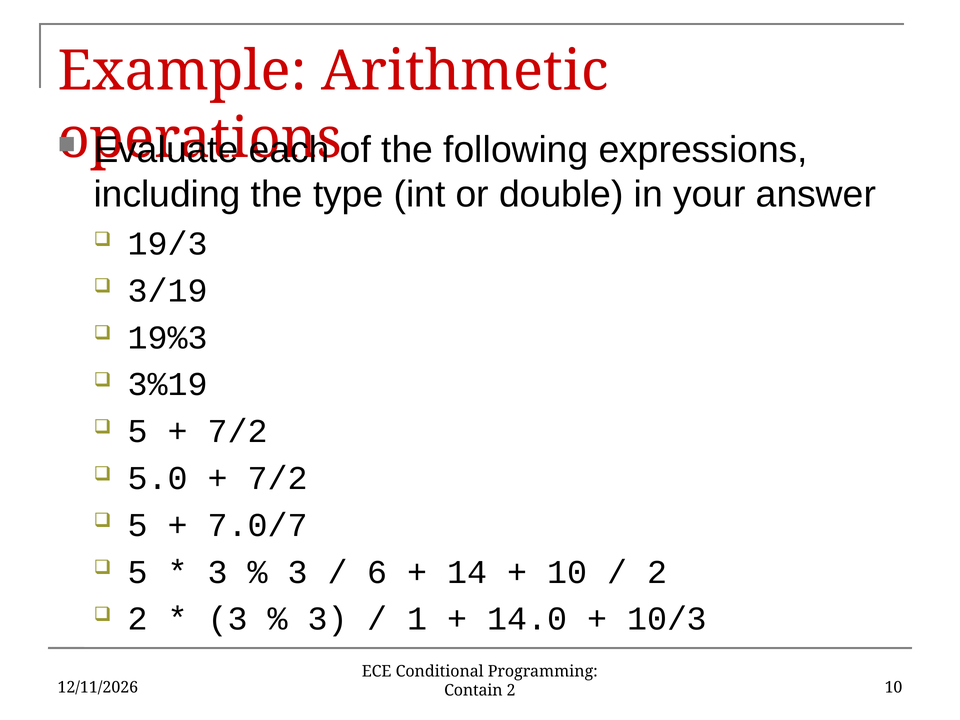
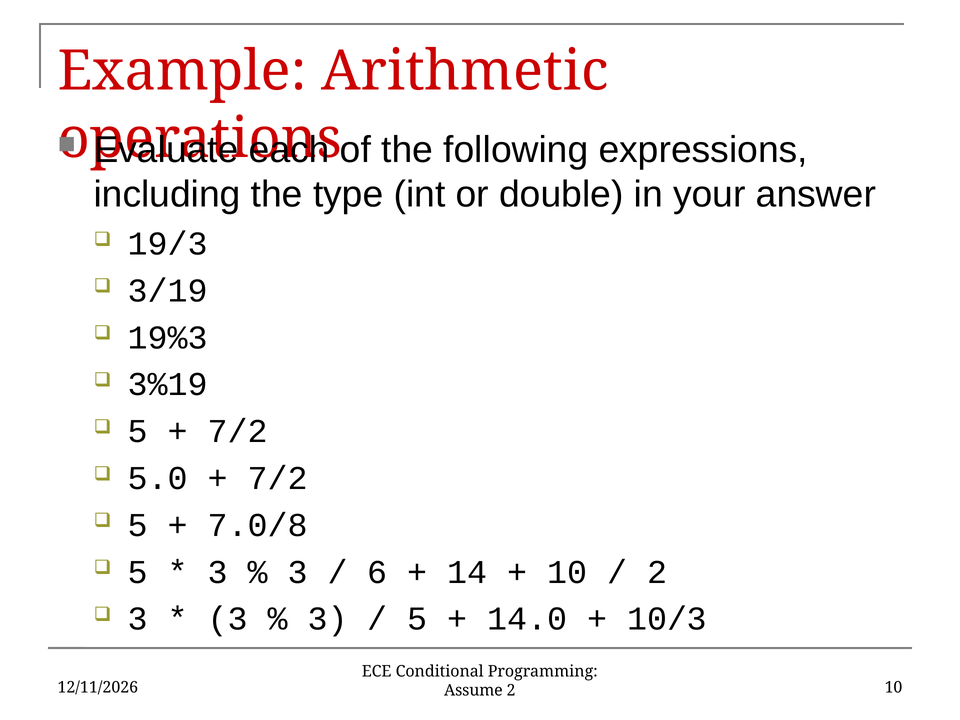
7.0/7: 7.0/7 -> 7.0/8 (258, 525)
2: 2 -> 3 (138, 619)
1: 1 -> 5 (417, 619)
Contain: Contain -> Assume (473, 691)
